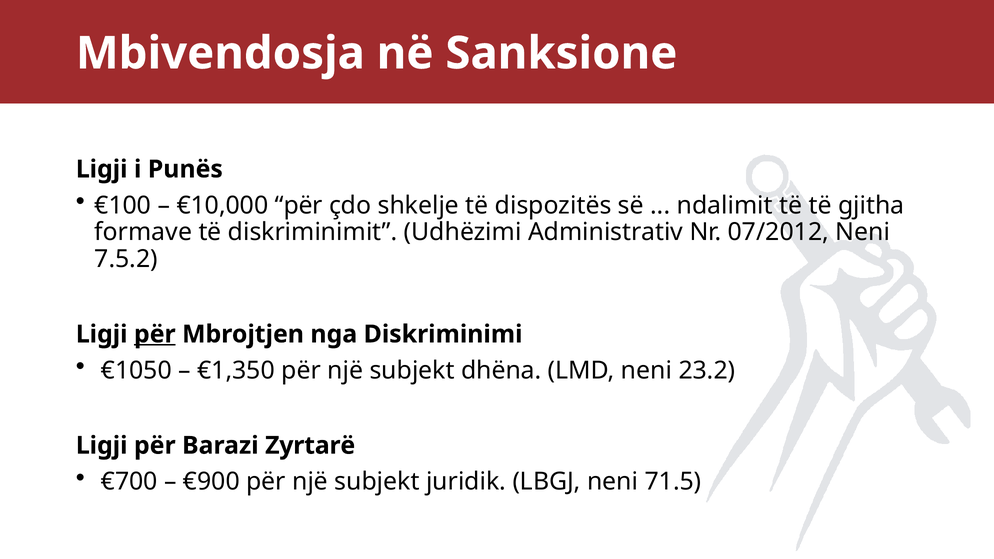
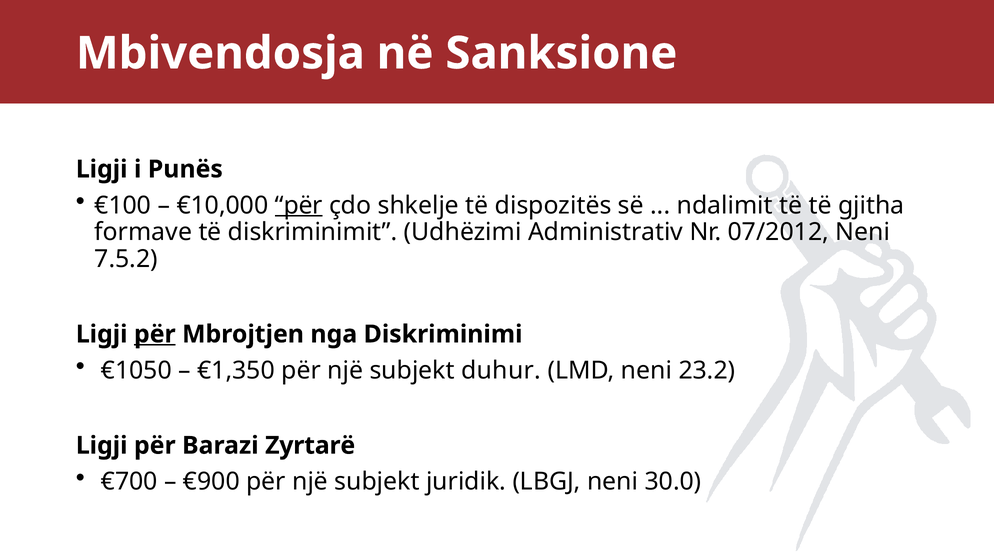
për underline: none -> present (299, 205)
dhëna: dhëna -> duhur (501, 370)
71.5: 71.5 -> 30.0 (673, 482)
